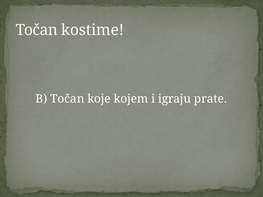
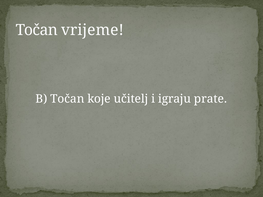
kostime: kostime -> vrijeme (92, 30)
kojem: kojem -> učitelj (131, 99)
